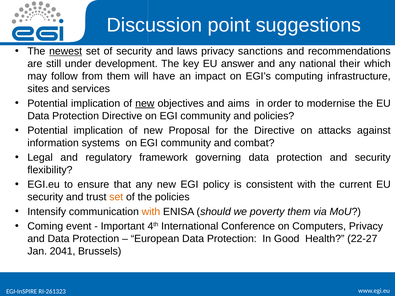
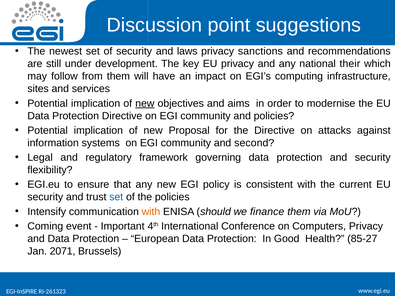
newest underline: present -> none (66, 51)
EU answer: answer -> privacy (238, 64)
combat: combat -> second (254, 143)
set colour: orange -> blue (116, 197)
poverty: poverty -> finance (267, 212)
22-27: 22-27 -> 85-27 (362, 239)
2041: 2041 -> 2071 (63, 251)
